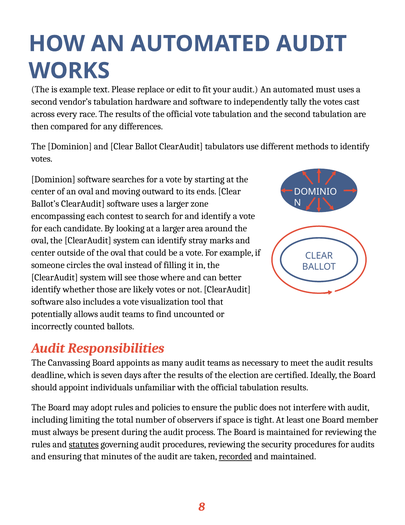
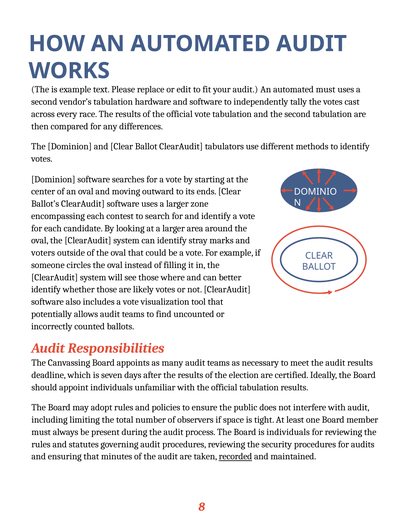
center: center -> voters (43, 252)
is maintained: maintained -> individuals (288, 431)
statutes underline: present -> none (84, 444)
